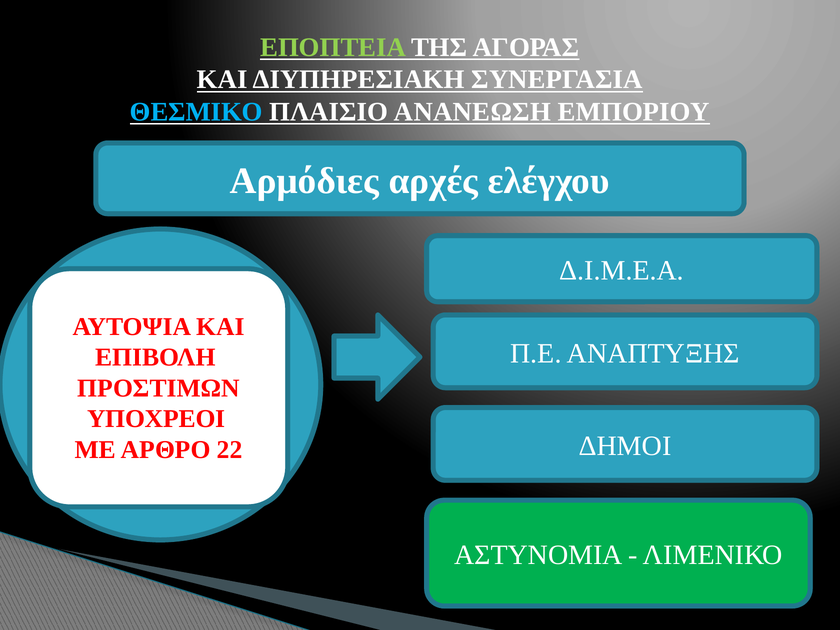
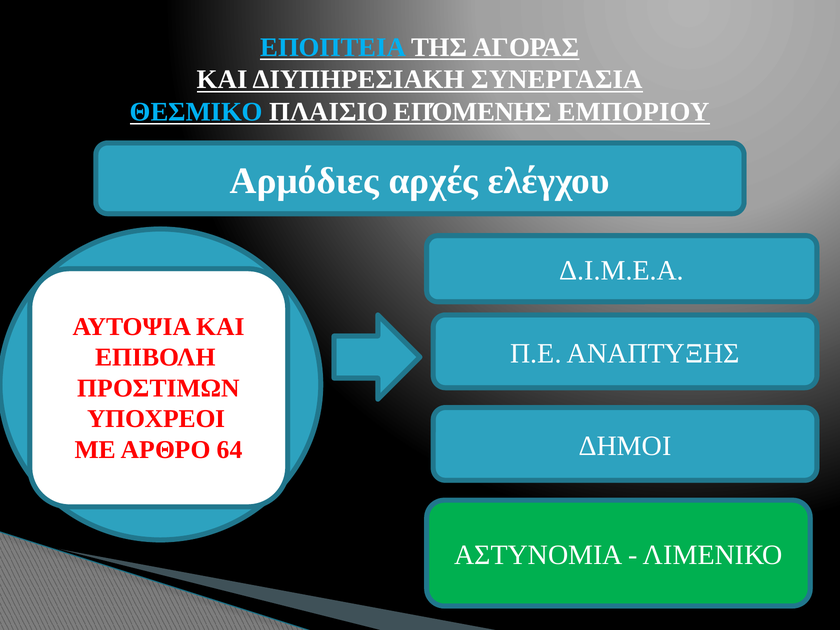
ΕΠΟΠΤΕΙΑ colour: light green -> light blue (333, 47)
ΑΝΑΝΕΩΣΗ: ΑΝΑΝΕΩΣΗ -> ΕΠΌΜΕΝΗΣ (473, 112)
22: 22 -> 64 (230, 450)
